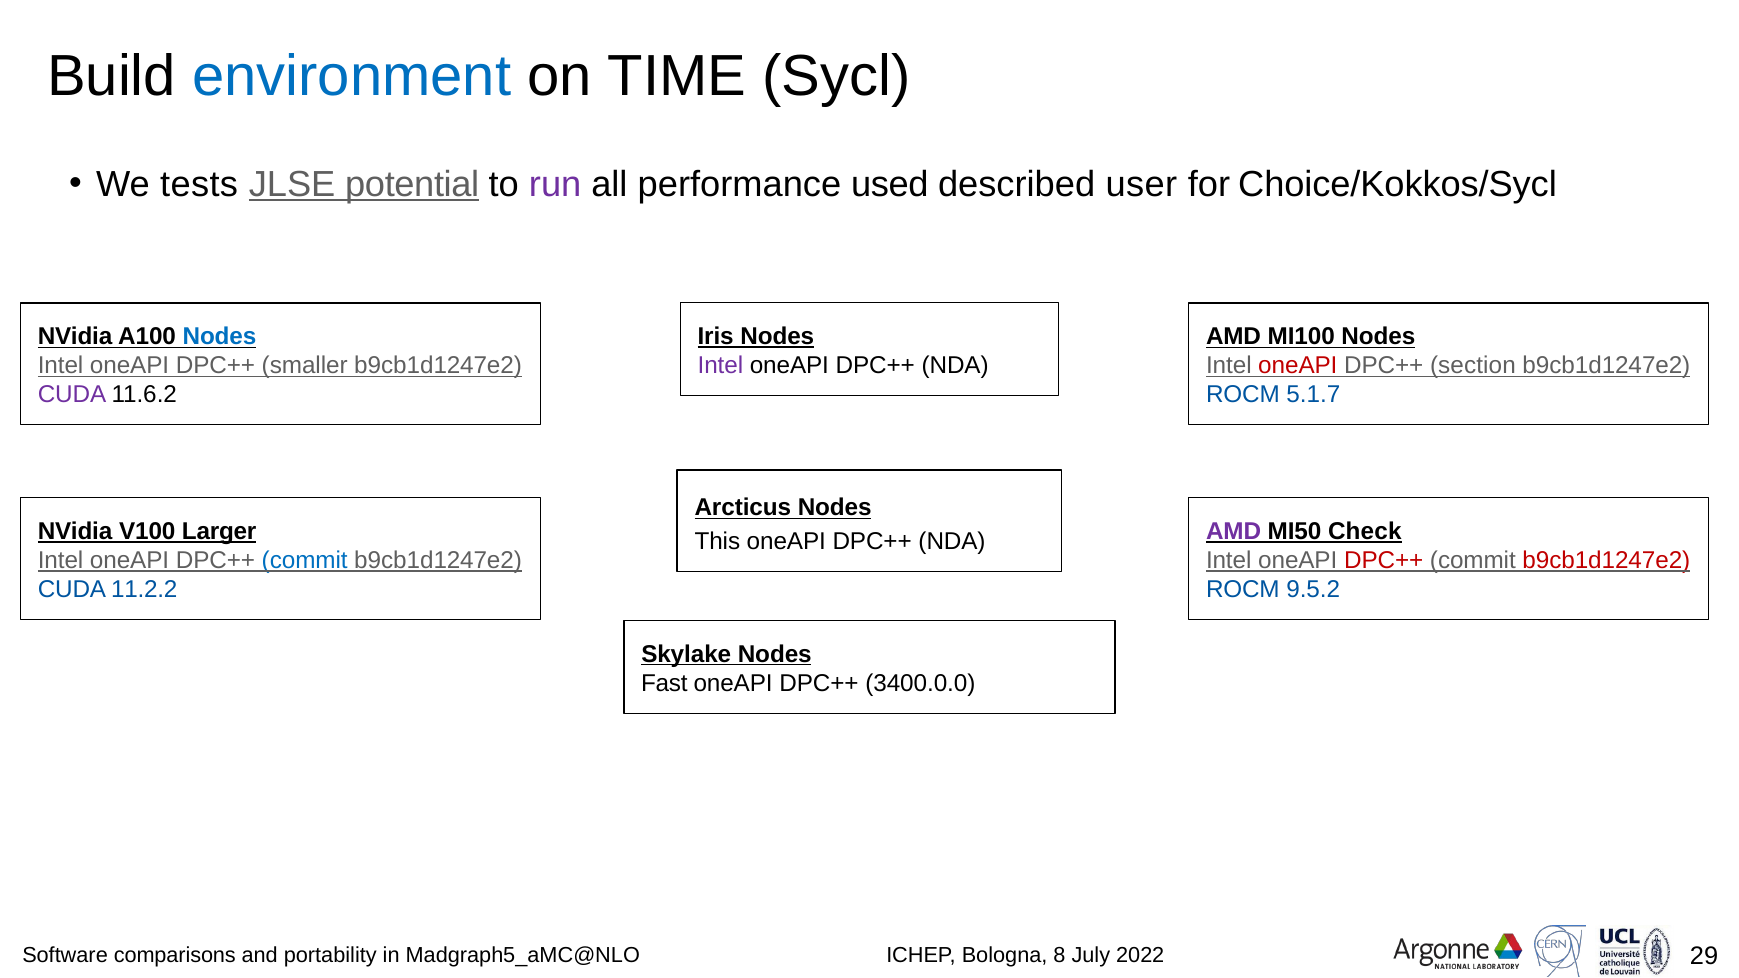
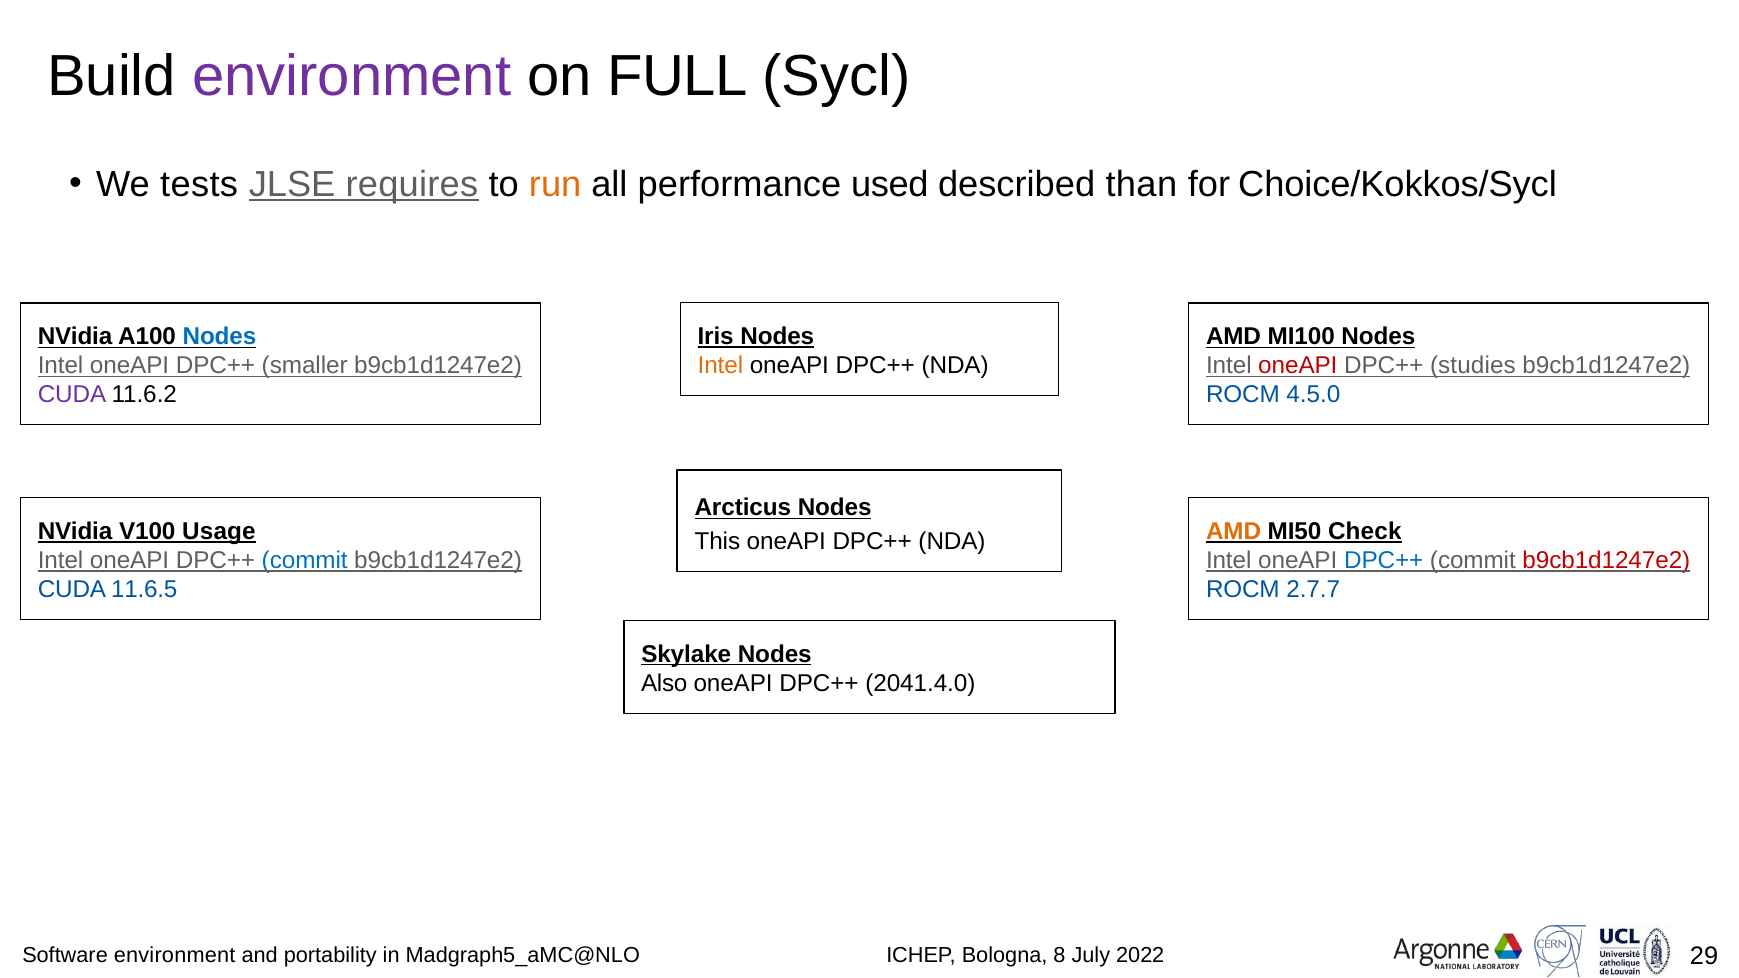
environment colour: blue -> purple (352, 76)
TIME: TIME -> FULL (678, 76)
potential: potential -> requires (412, 184)
run colour: purple -> orange (555, 184)
user: user -> than (1141, 184)
Intel colour: purple -> orange (720, 365)
section: section -> studies (1473, 365)
5.1.7: 5.1.7 -> 4.5.0 (1313, 395)
Larger: Larger -> Usage (219, 531)
AMD colour: purple -> orange (1234, 531)
DPC++ colour: red -> blue (1384, 560)
11.2.2: 11.2.2 -> 11.6.5 (144, 589)
9.5.2: 9.5.2 -> 2.7.7 (1313, 589)
Fast: Fast -> Also (664, 683)
3400.0.0: 3400.0.0 -> 2041.4.0 (920, 683)
comparisons: comparisons -> environment (175, 956)
